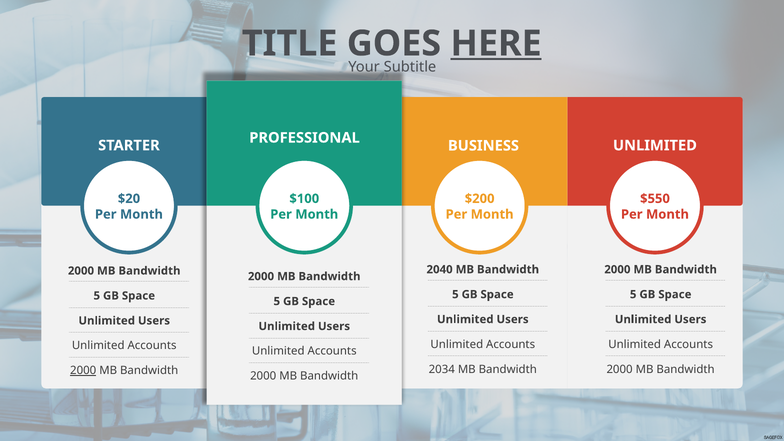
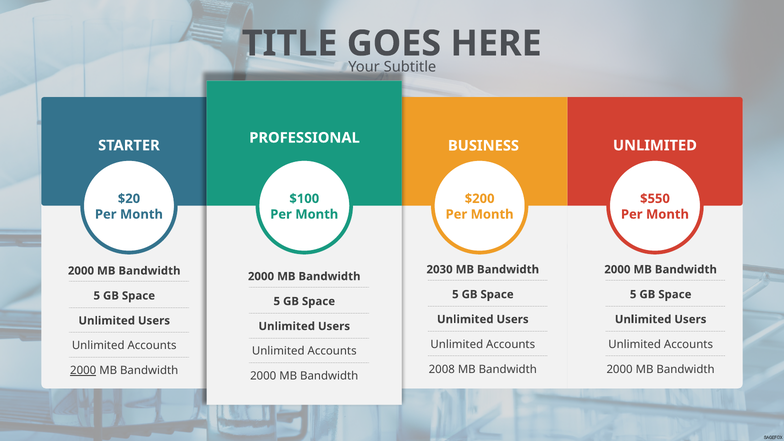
HERE underline: present -> none (496, 44)
2040: 2040 -> 2030 (440, 270)
2034: 2034 -> 2008 (442, 369)
